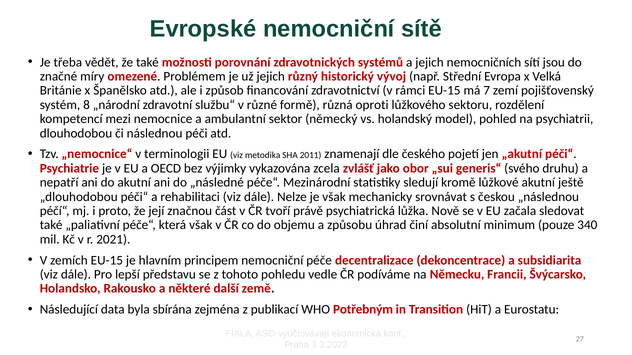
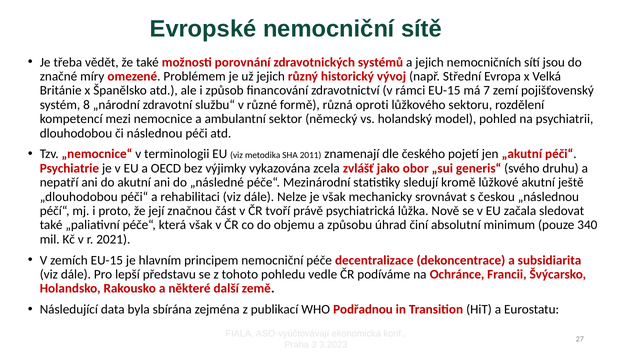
Německu: Německu -> Ochránce (457, 275)
Potřebným: Potřebným -> Podřadnou (363, 310)
